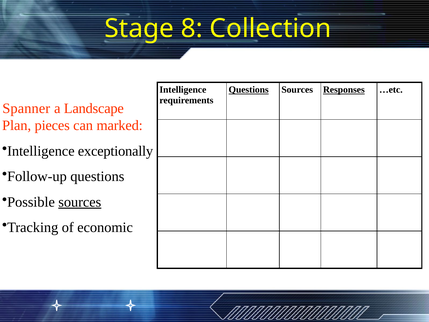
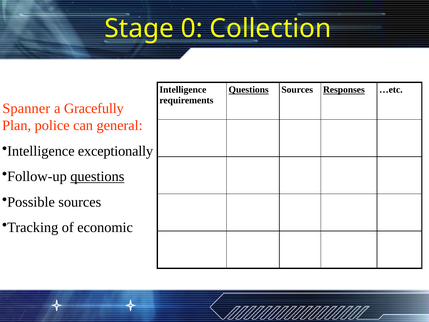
8: 8 -> 0 (192, 29)
Landscape: Landscape -> Gracefully (94, 108)
pieces: pieces -> police (52, 125)
marked: marked -> general (120, 125)
questions underline: none -> present (97, 176)
sources underline: present -> none (80, 202)
